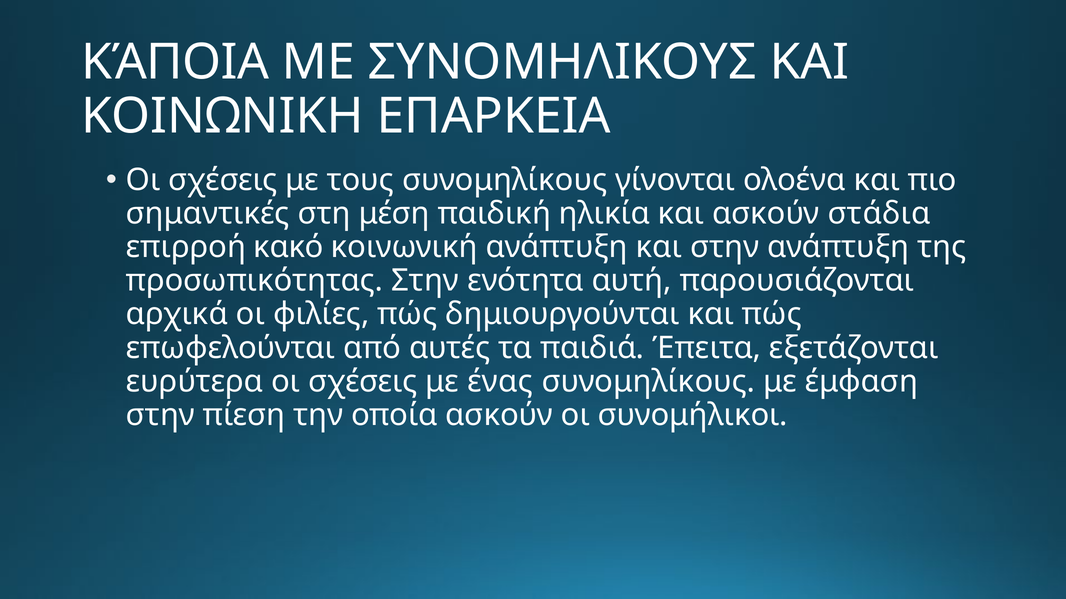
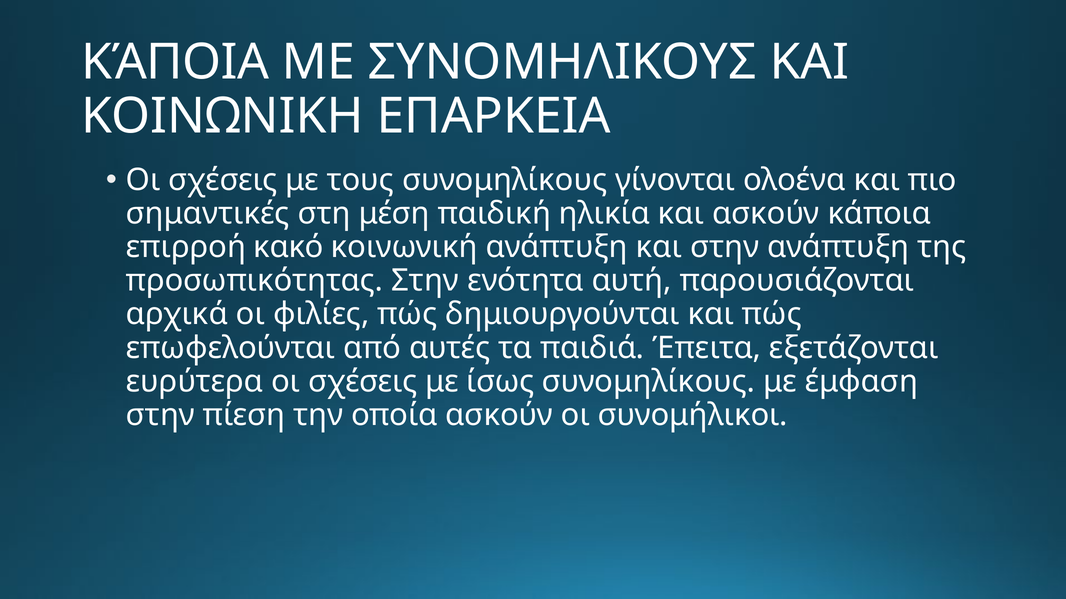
ασκούν στάδια: στάδια -> κάποια (879, 214)
ένας: ένας -> ίσως (500, 382)
